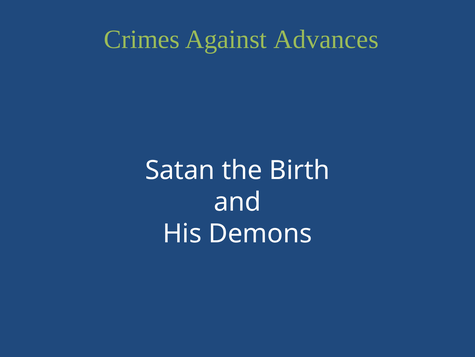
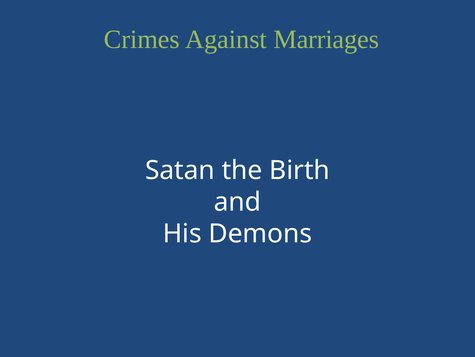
Advances: Advances -> Marriages (326, 39)
